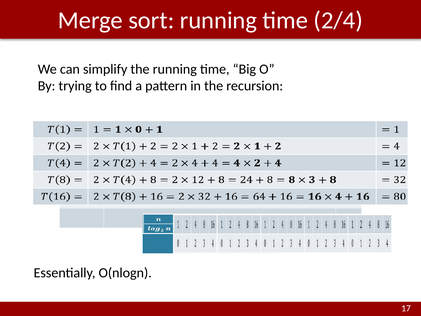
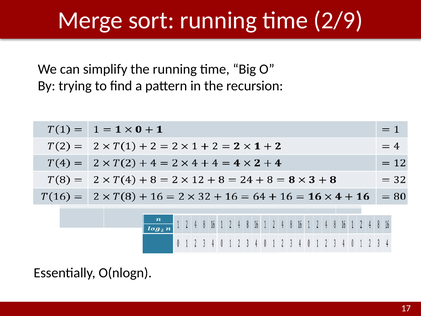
2/4: 2/4 -> 2/9 (338, 20)
